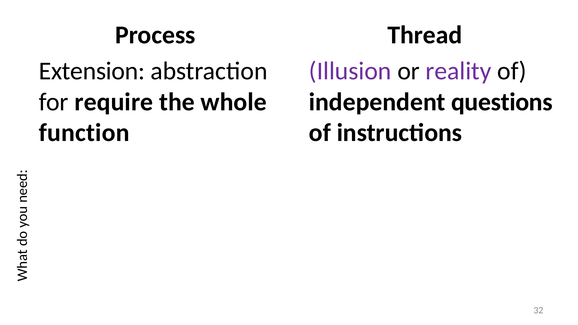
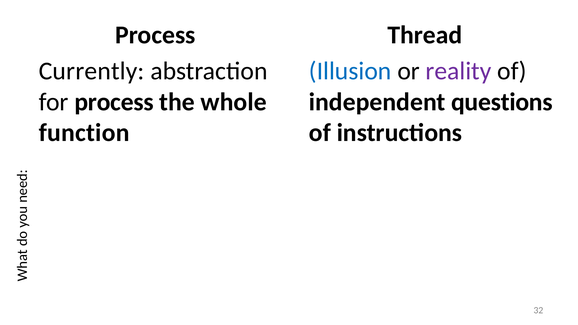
Extension: Extension -> Currently (92, 71)
Illusion colour: purple -> blue (350, 71)
for require: require -> process (114, 102)
